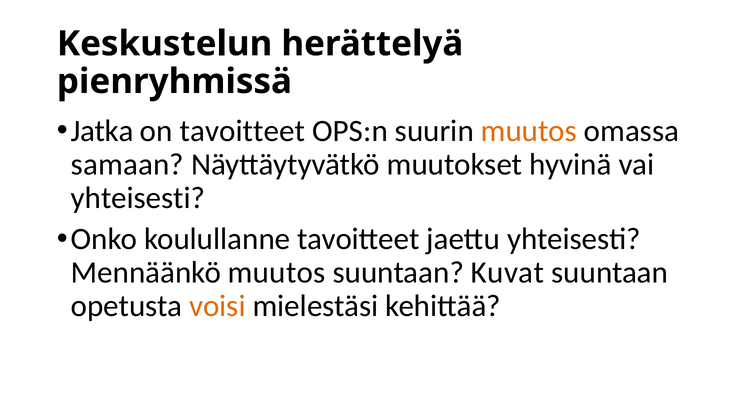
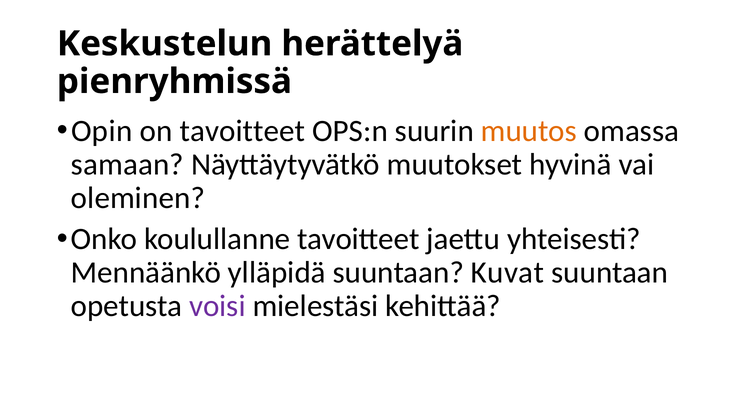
Jatka: Jatka -> Opin (102, 131)
yhteisesti: yhteisesti -> oleminen (138, 198)
Mennäänkö muutos: muutos -> ylläpidä (277, 273)
voisi colour: orange -> purple (217, 307)
